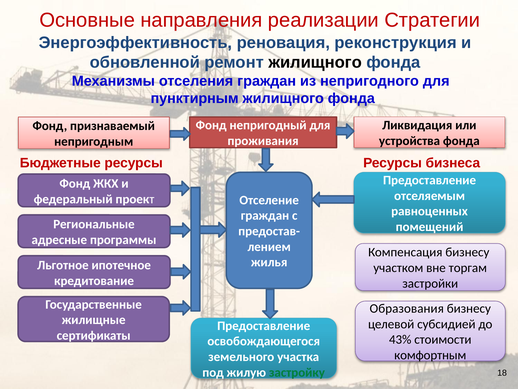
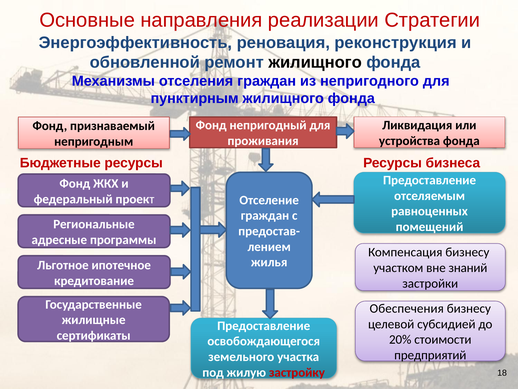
торгам: торгам -> знаний (468, 268)
Образования: Образования -> Обеспечения (407, 308)
43%: 43% -> 20% (400, 339)
комфортным: комфортным -> предприятий (430, 355)
застройку colour: green -> red (297, 372)
